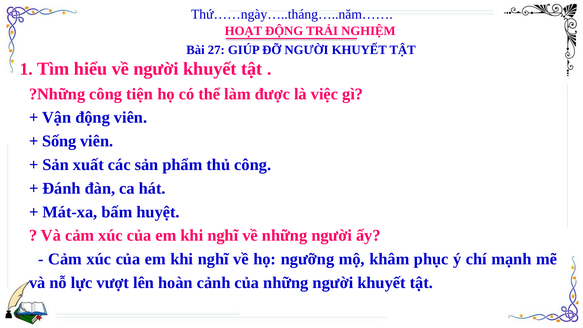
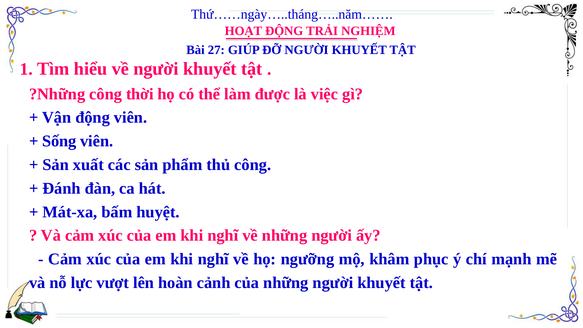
tiện: tiện -> thời (140, 94)
